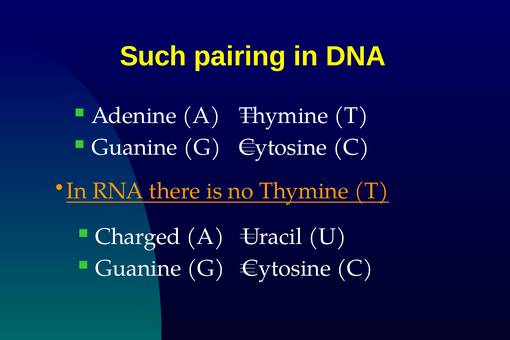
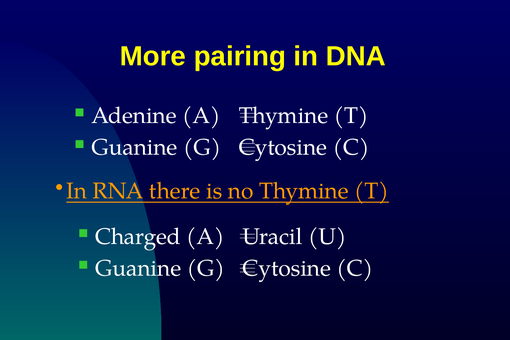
Such: Such -> More (153, 56)
